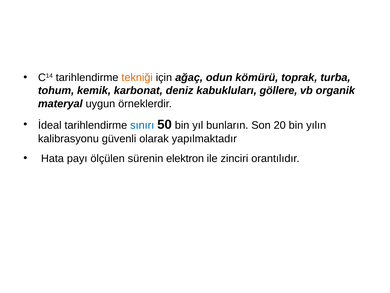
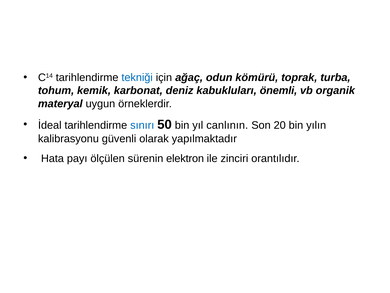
tekniği colour: orange -> blue (137, 77)
göllere: göllere -> önemli (278, 90)
bunların: bunların -> canlının (227, 125)
